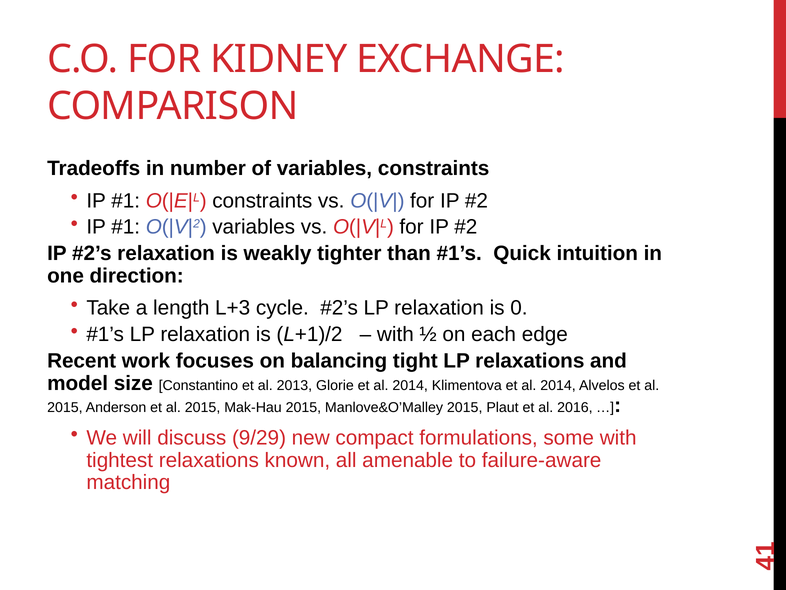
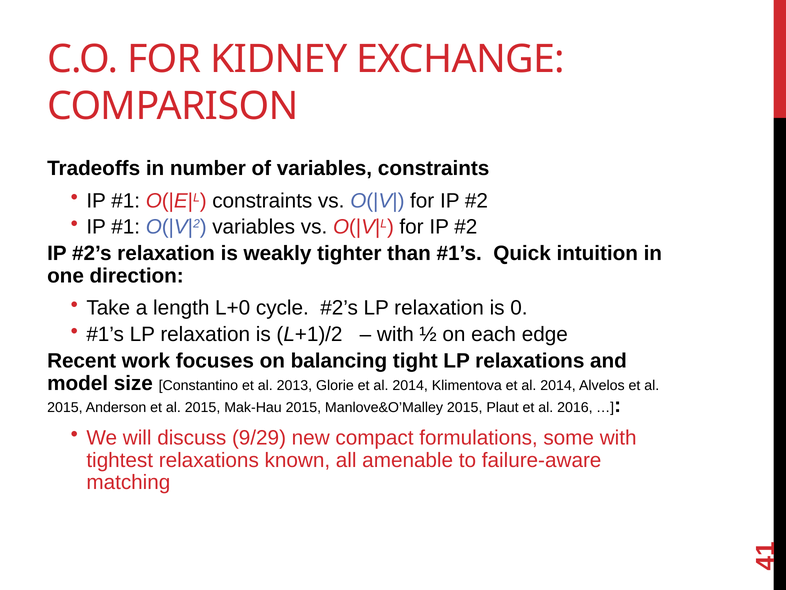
L+3: L+3 -> L+0 (233, 308)
